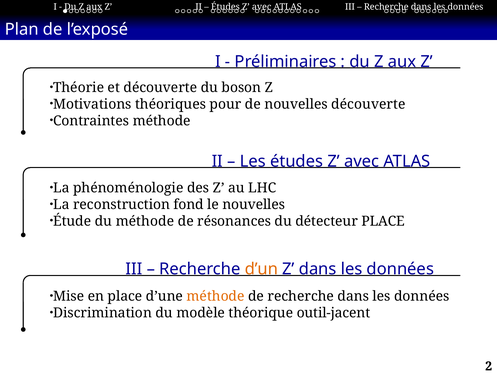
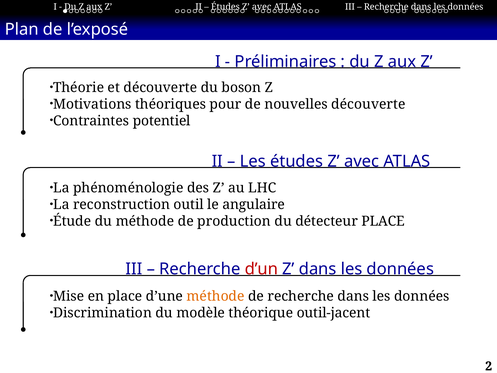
Contraintes méthode: méthode -> potentiel (162, 121)
fond: fond -> outil (189, 205)
le nouvelles: nouvelles -> angulaire (254, 205)
résonances: résonances -> production (234, 221)
d’un colour: orange -> red (261, 269)
